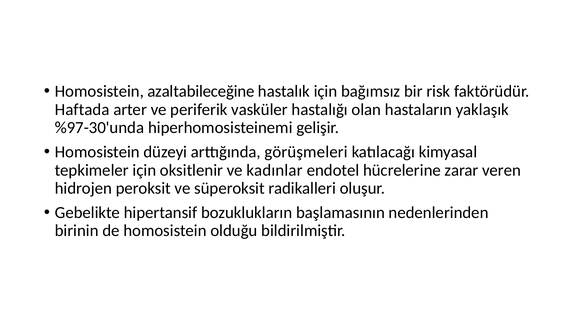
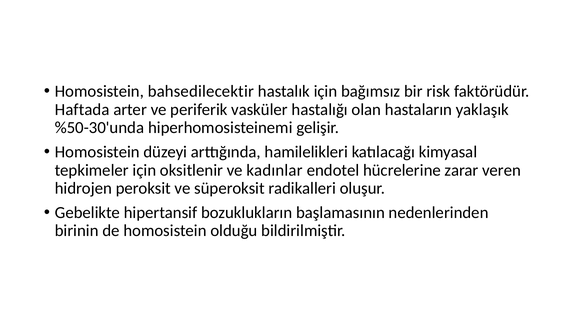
azaltabileceğine: azaltabileceğine -> bahsedilecektir (201, 91)
%97-30'unda: %97-30'unda -> %50-30'unda (100, 128)
görüşmeleri: görüşmeleri -> hamilelikleri (306, 152)
